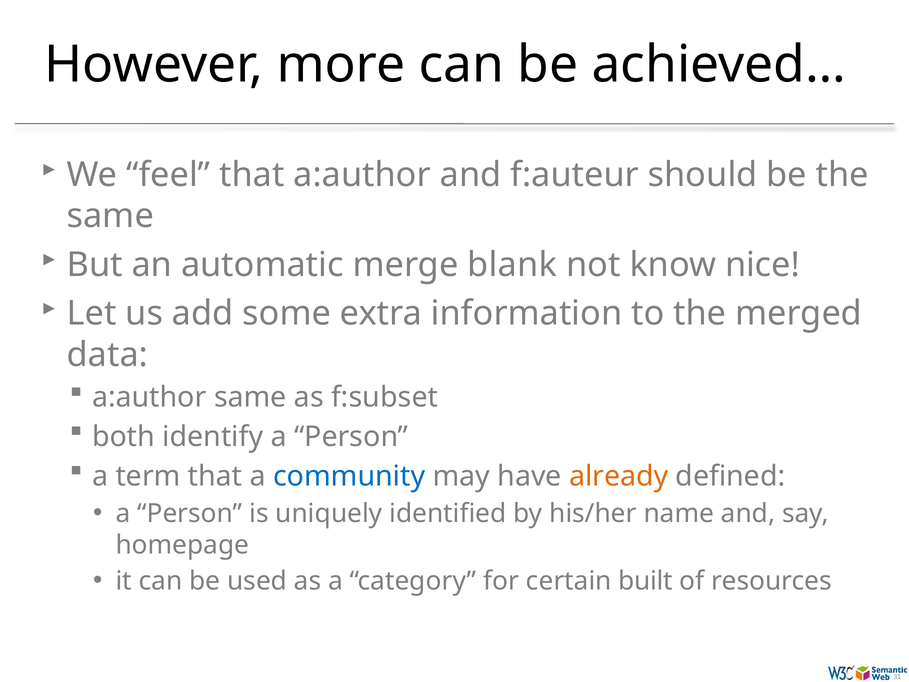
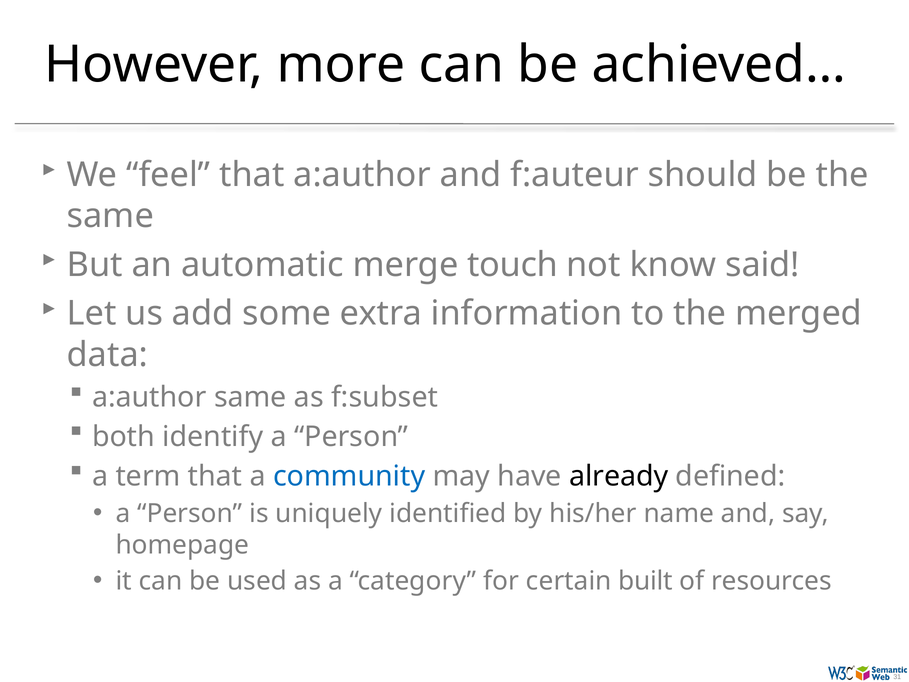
blank: blank -> touch (513, 265)
nice: nice -> said (762, 265)
already colour: orange -> black (619, 476)
